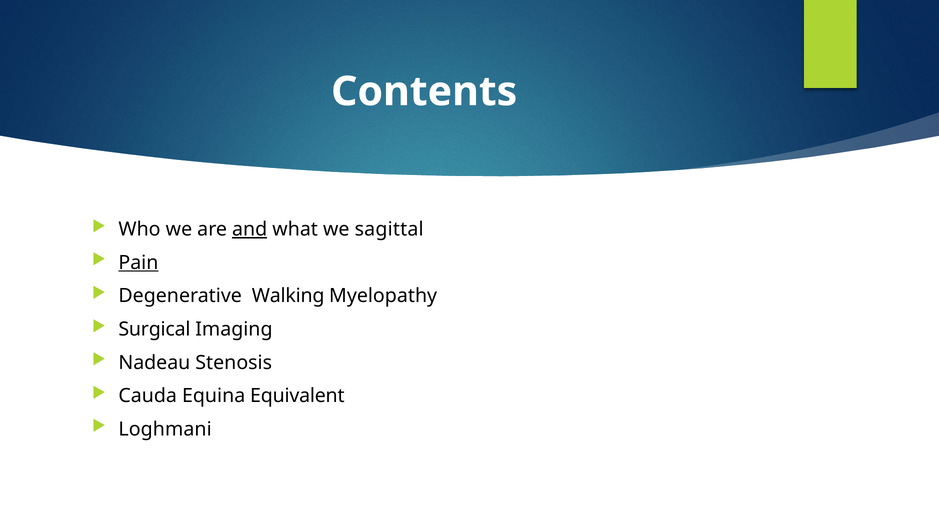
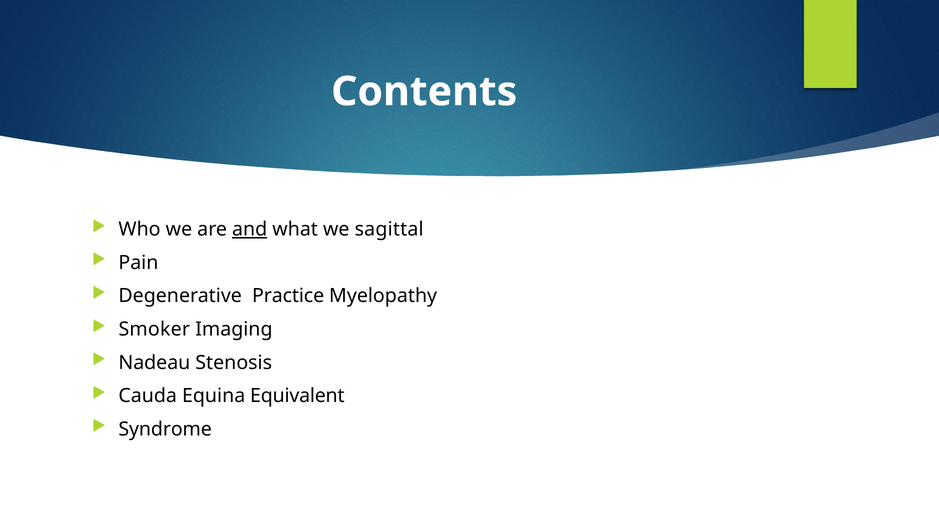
Pain underline: present -> none (138, 263)
Walking: Walking -> Practice (288, 296)
Surgical: Surgical -> Smoker (154, 329)
Loghmani: Loghmani -> Syndrome (165, 429)
